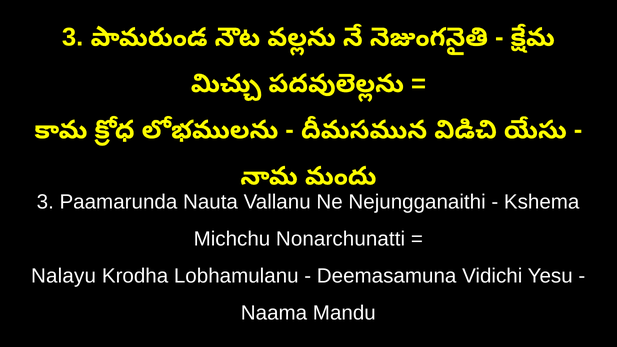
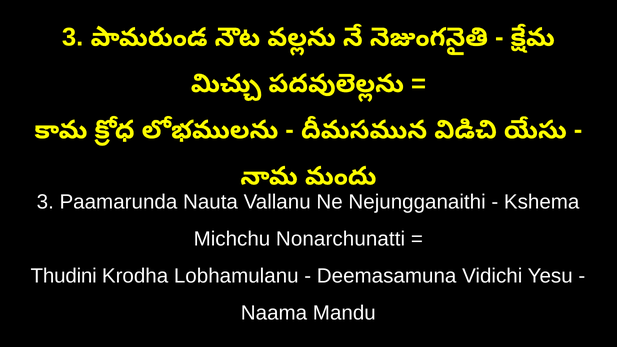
Nalayu: Nalayu -> Thudini (64, 276)
